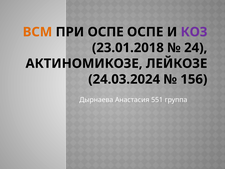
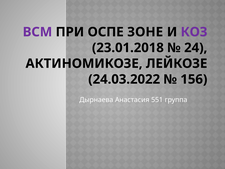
ВСМ colour: orange -> purple (37, 32)
ОСПЕ ОСПЕ: ОСПЕ -> ЗОНЕ (145, 32)
24.03.2024: 24.03.2024 -> 24.03.2022 (124, 79)
